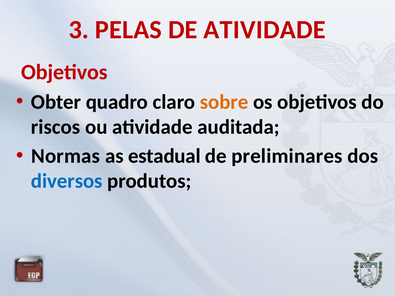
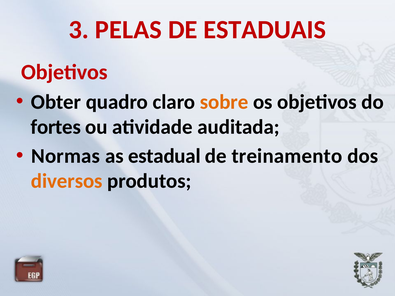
DE ATIVIDADE: ATIVIDADE -> ESTADUAIS (265, 30)
riscos: riscos -> fortes (56, 127)
preliminares: preliminares -> treinamento (287, 156)
diversos colour: blue -> orange (67, 181)
